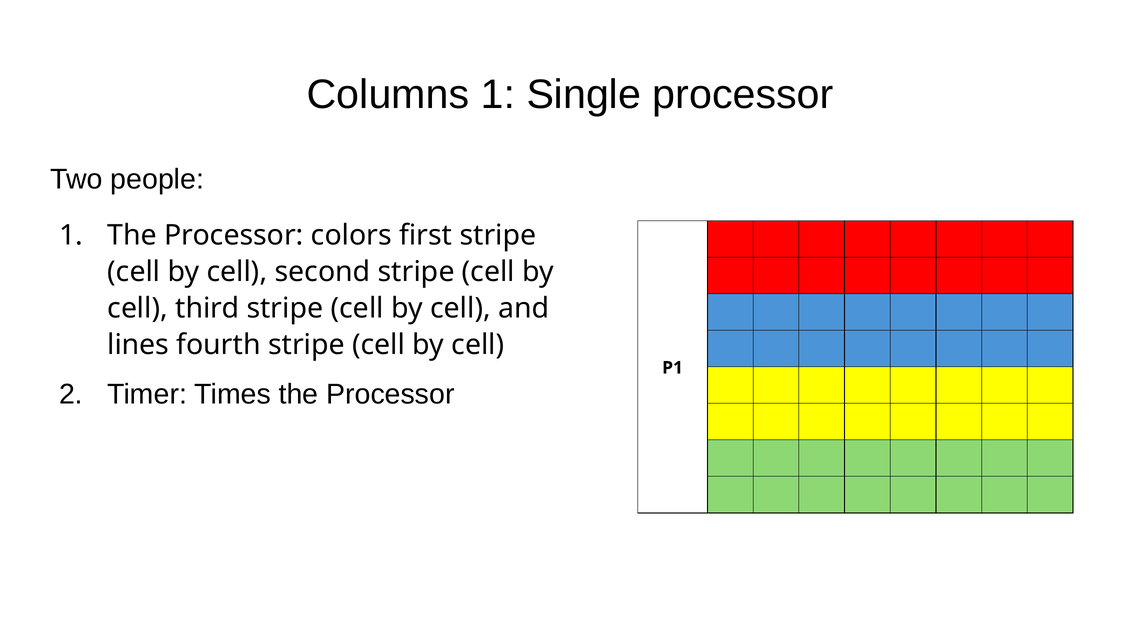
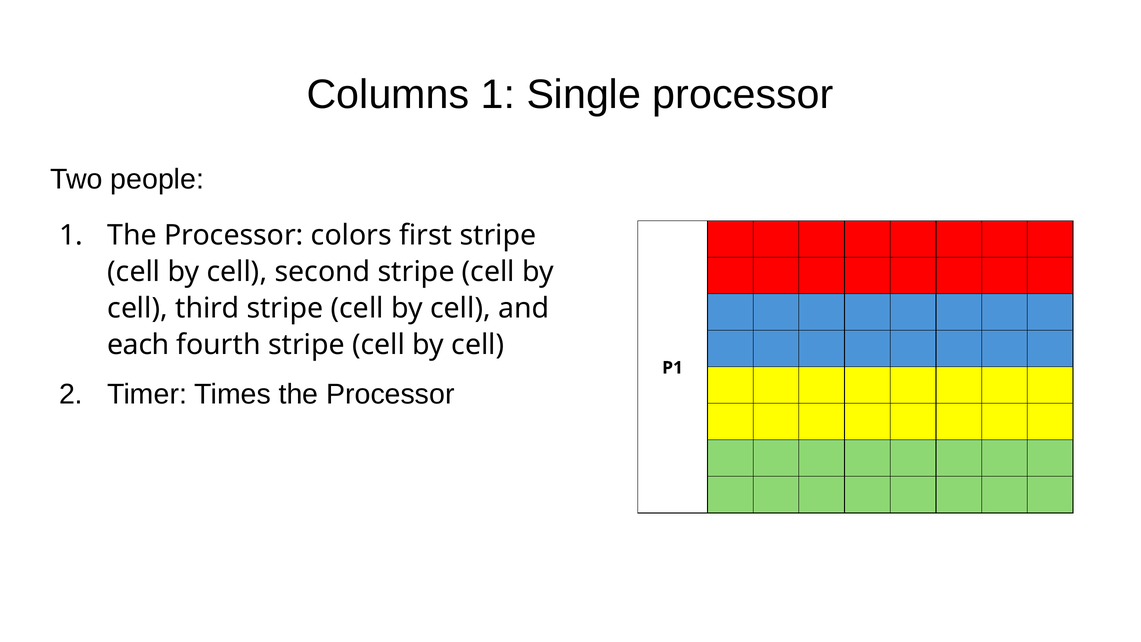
lines: lines -> each (138, 345)
